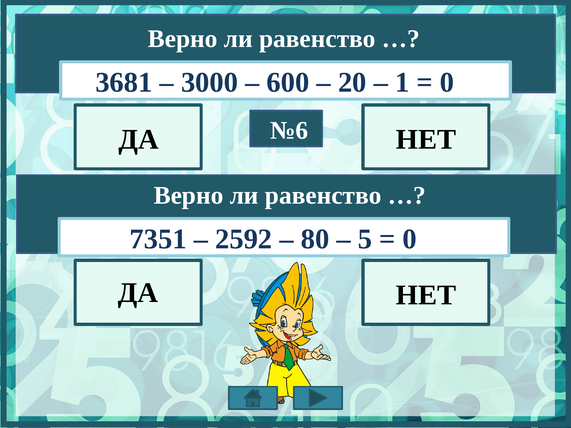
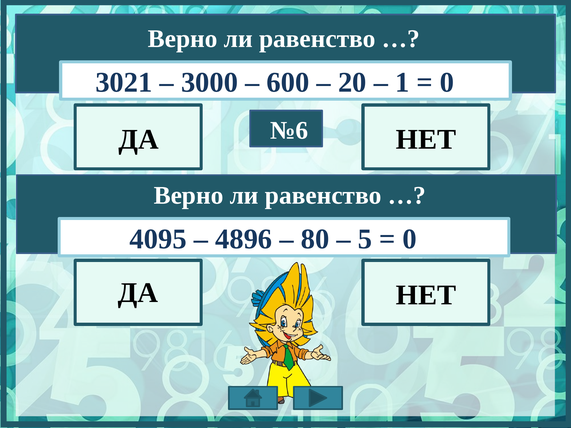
3681: 3681 -> 3021 (124, 83)
7351: 7351 -> 4095 (158, 239)
2592: 2592 -> 4896 (244, 239)
